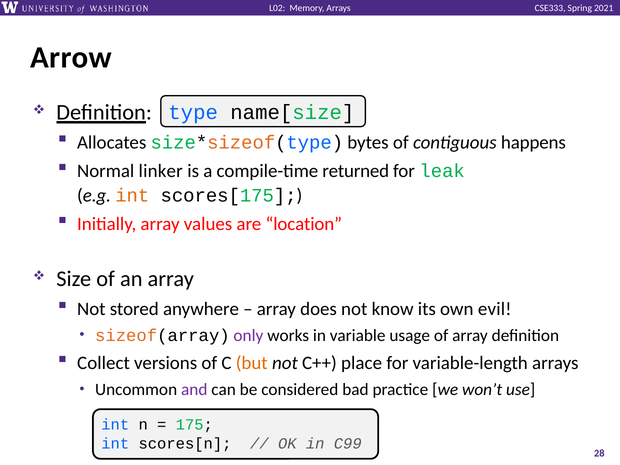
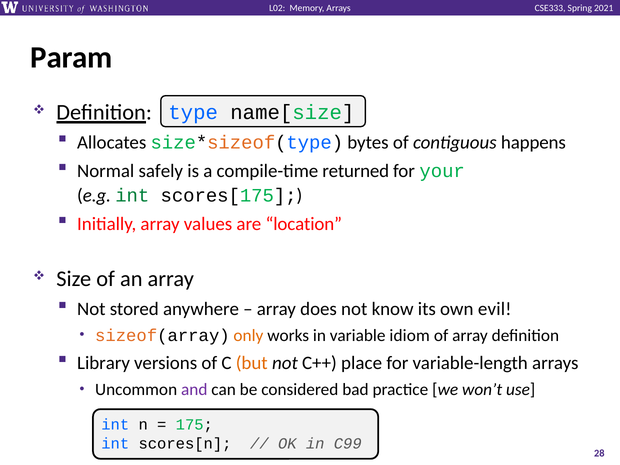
Arrow: Arrow -> Param (71, 58)
linker: linker -> safely (161, 171)
leak: leak -> your (442, 171)
int colour: orange -> green (132, 196)
only colour: purple -> orange (248, 336)
usage: usage -> idiom (410, 336)
Collect: Collect -> Library (104, 363)
